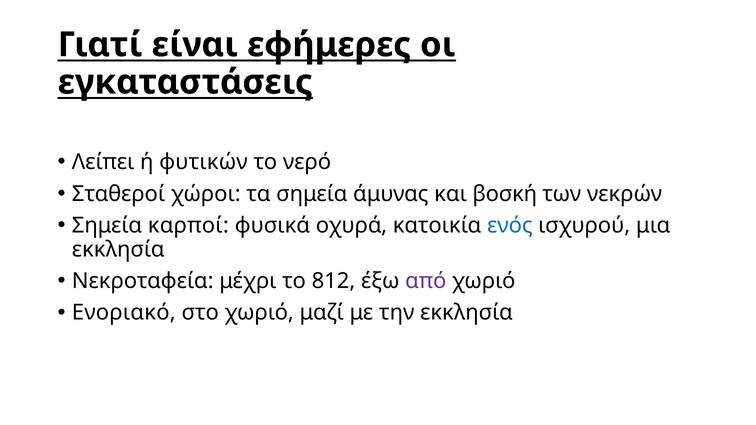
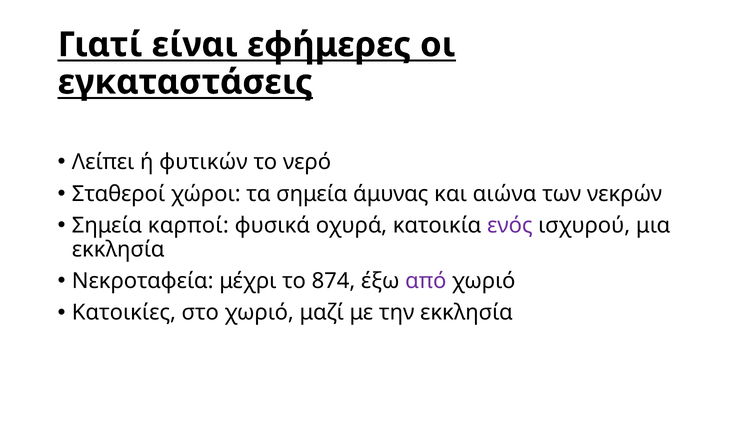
βοσκή: βοσκή -> αιώνα (505, 194)
ενός colour: blue -> purple (510, 226)
812: 812 -> 874 (333, 281)
Ενοριακό: Ενοριακό -> Κατοικίες (124, 313)
